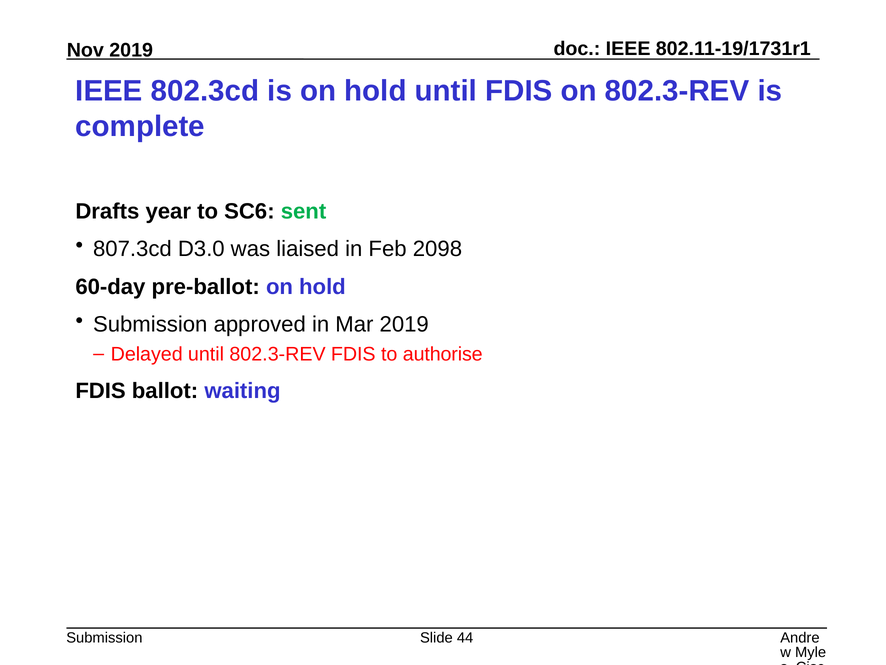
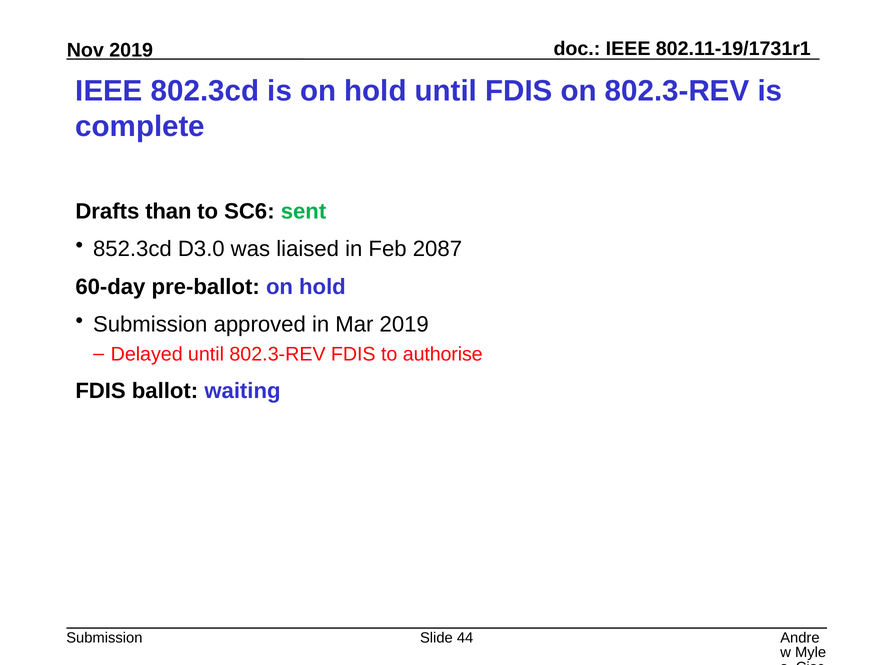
year: year -> than (168, 211)
807.3cd: 807.3cd -> 852.3cd (132, 249)
2098: 2098 -> 2087 (437, 249)
